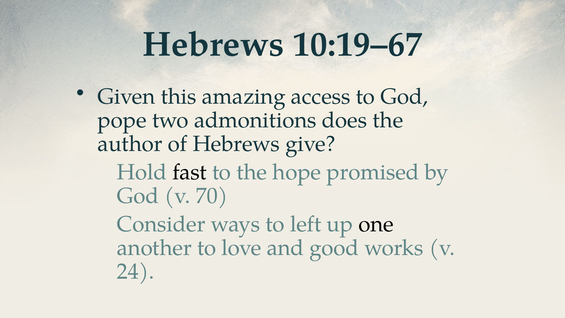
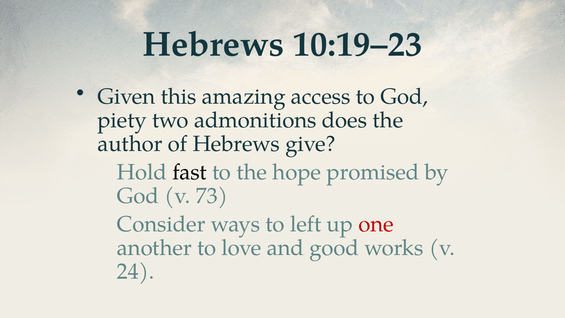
10:19–67: 10:19–67 -> 10:19–23 (358, 44)
pope: pope -> piety (122, 120)
70: 70 -> 73 (212, 196)
one colour: black -> red (376, 224)
